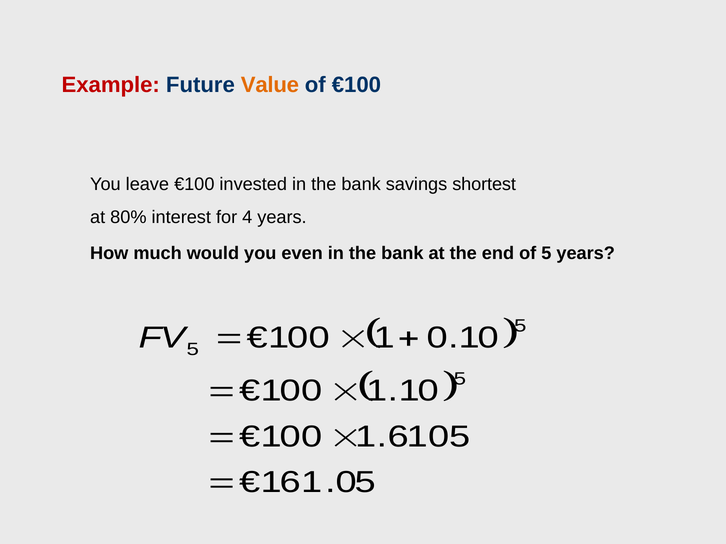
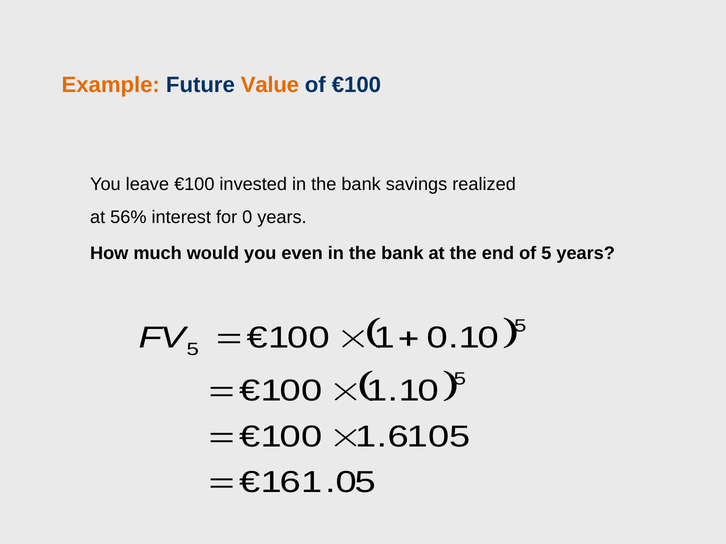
Example colour: red -> orange (111, 85)
shortest: shortest -> realized (484, 185)
80%: 80% -> 56% (128, 217)
for 4: 4 -> 0 (247, 217)
